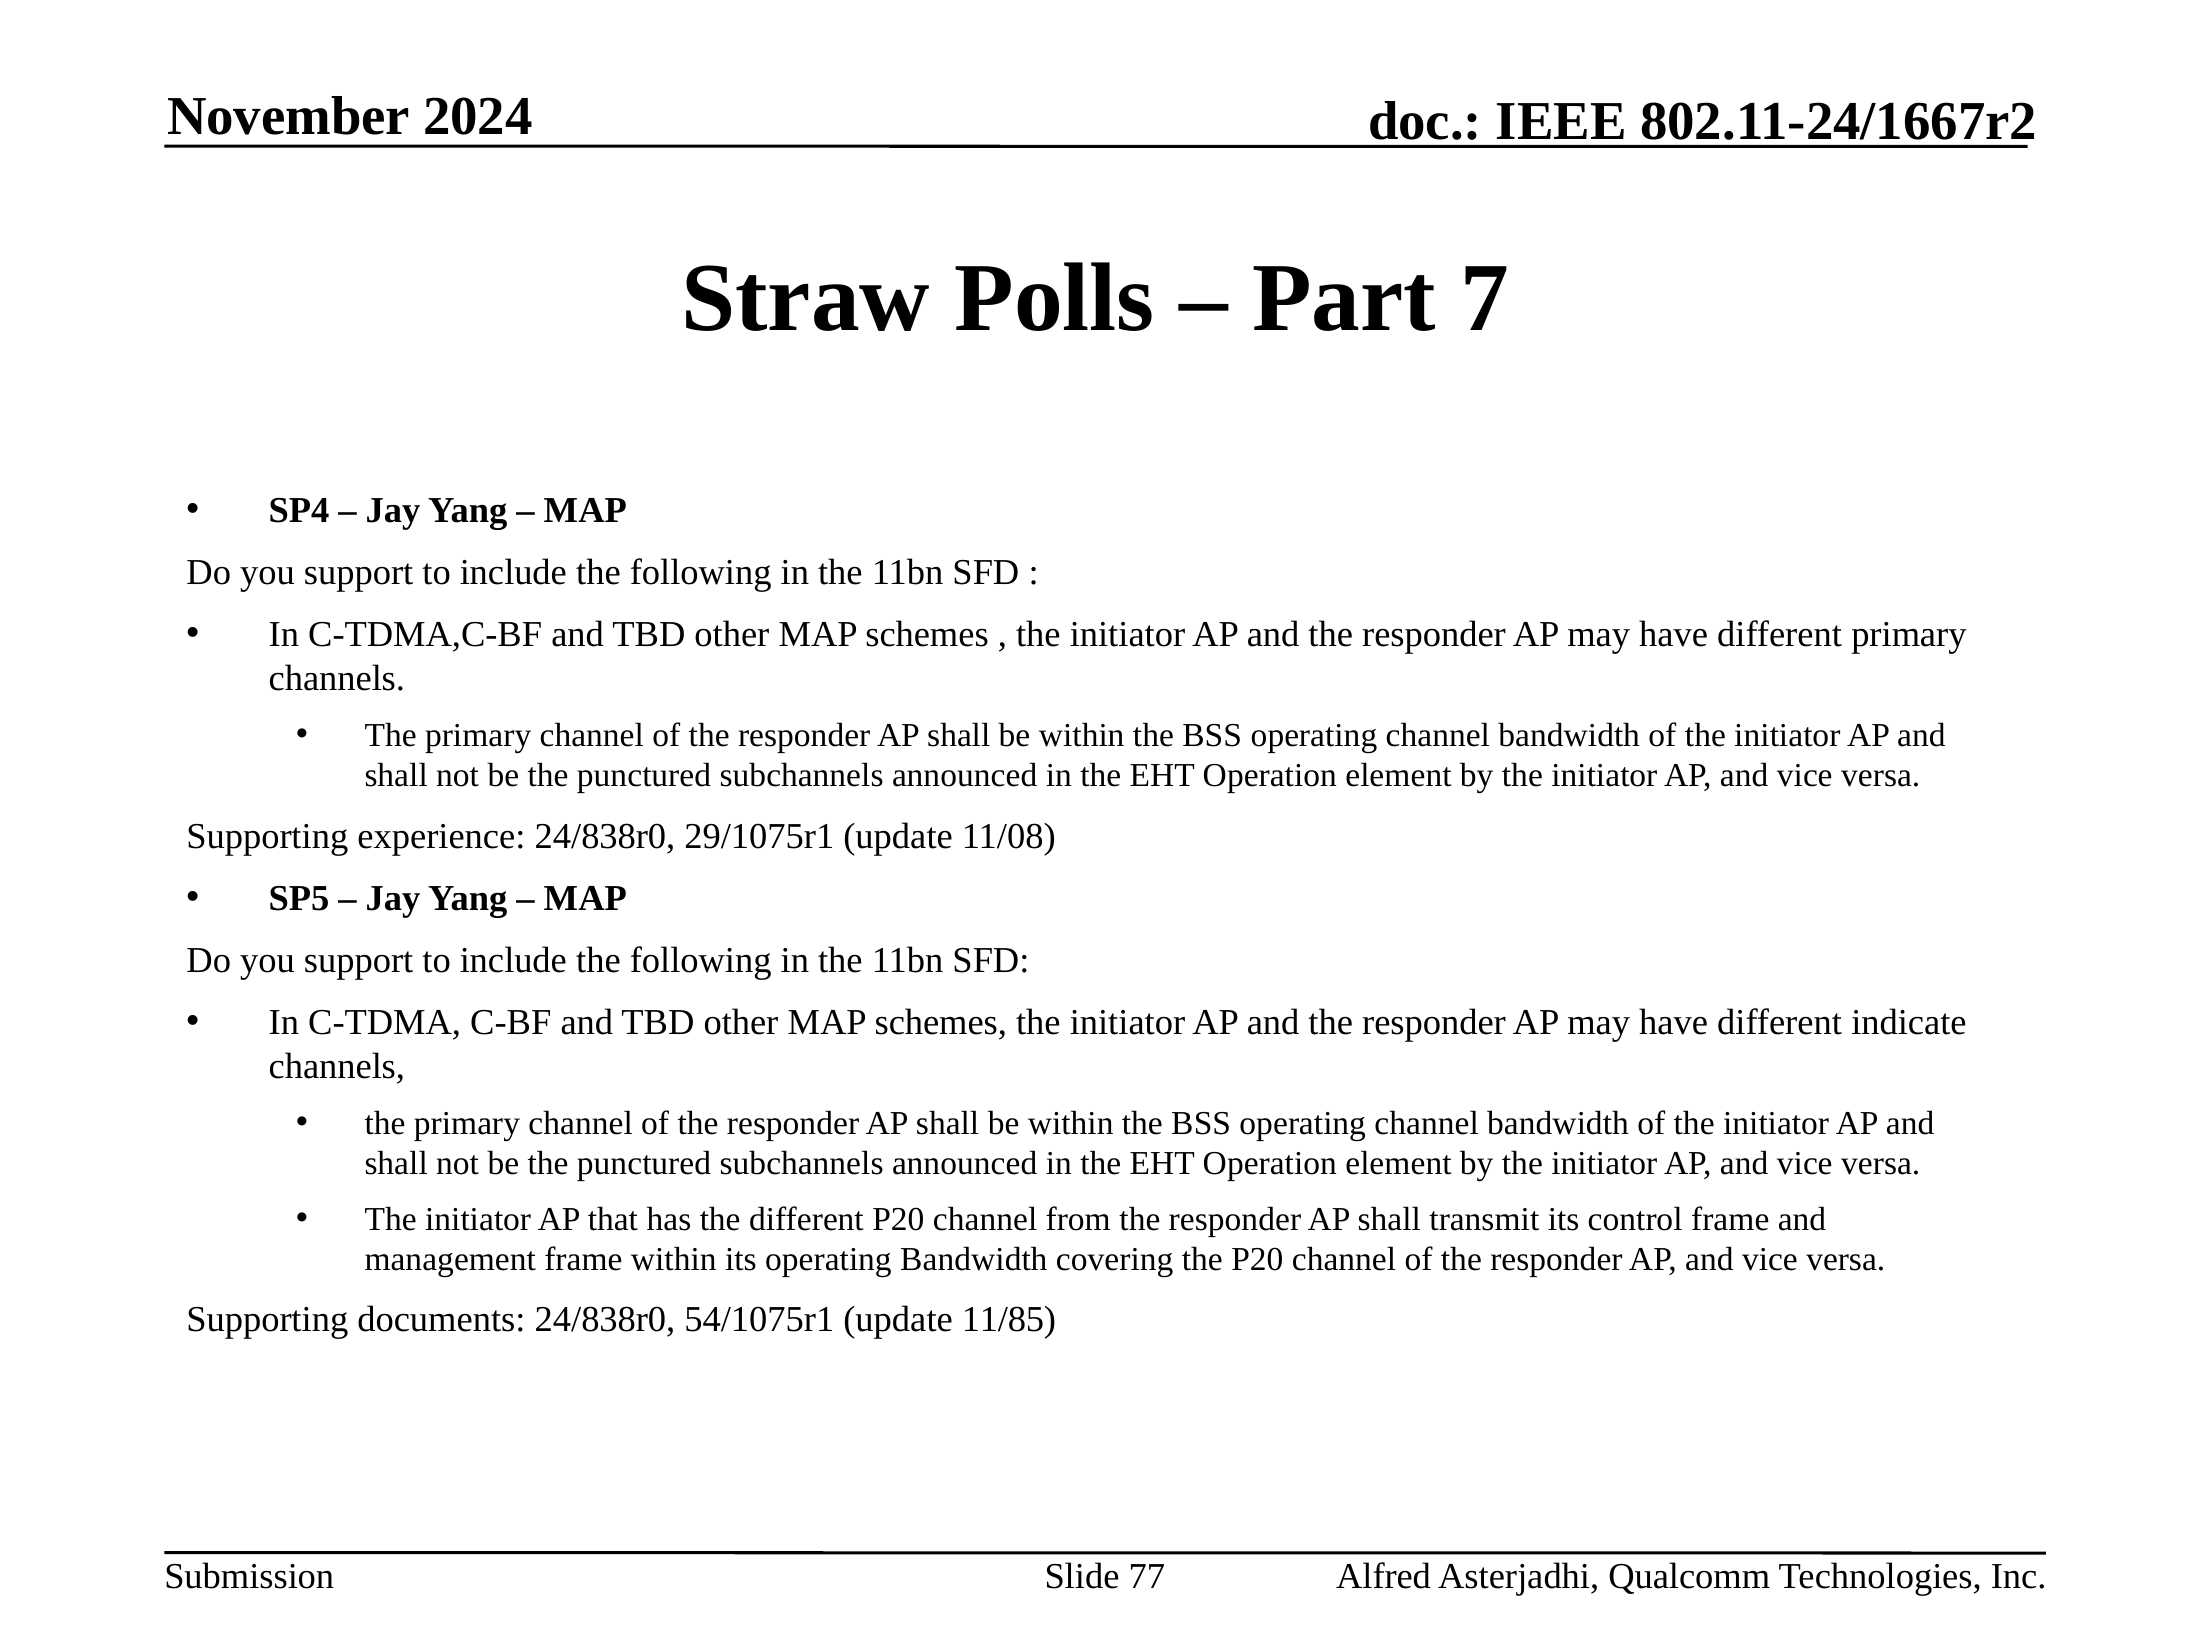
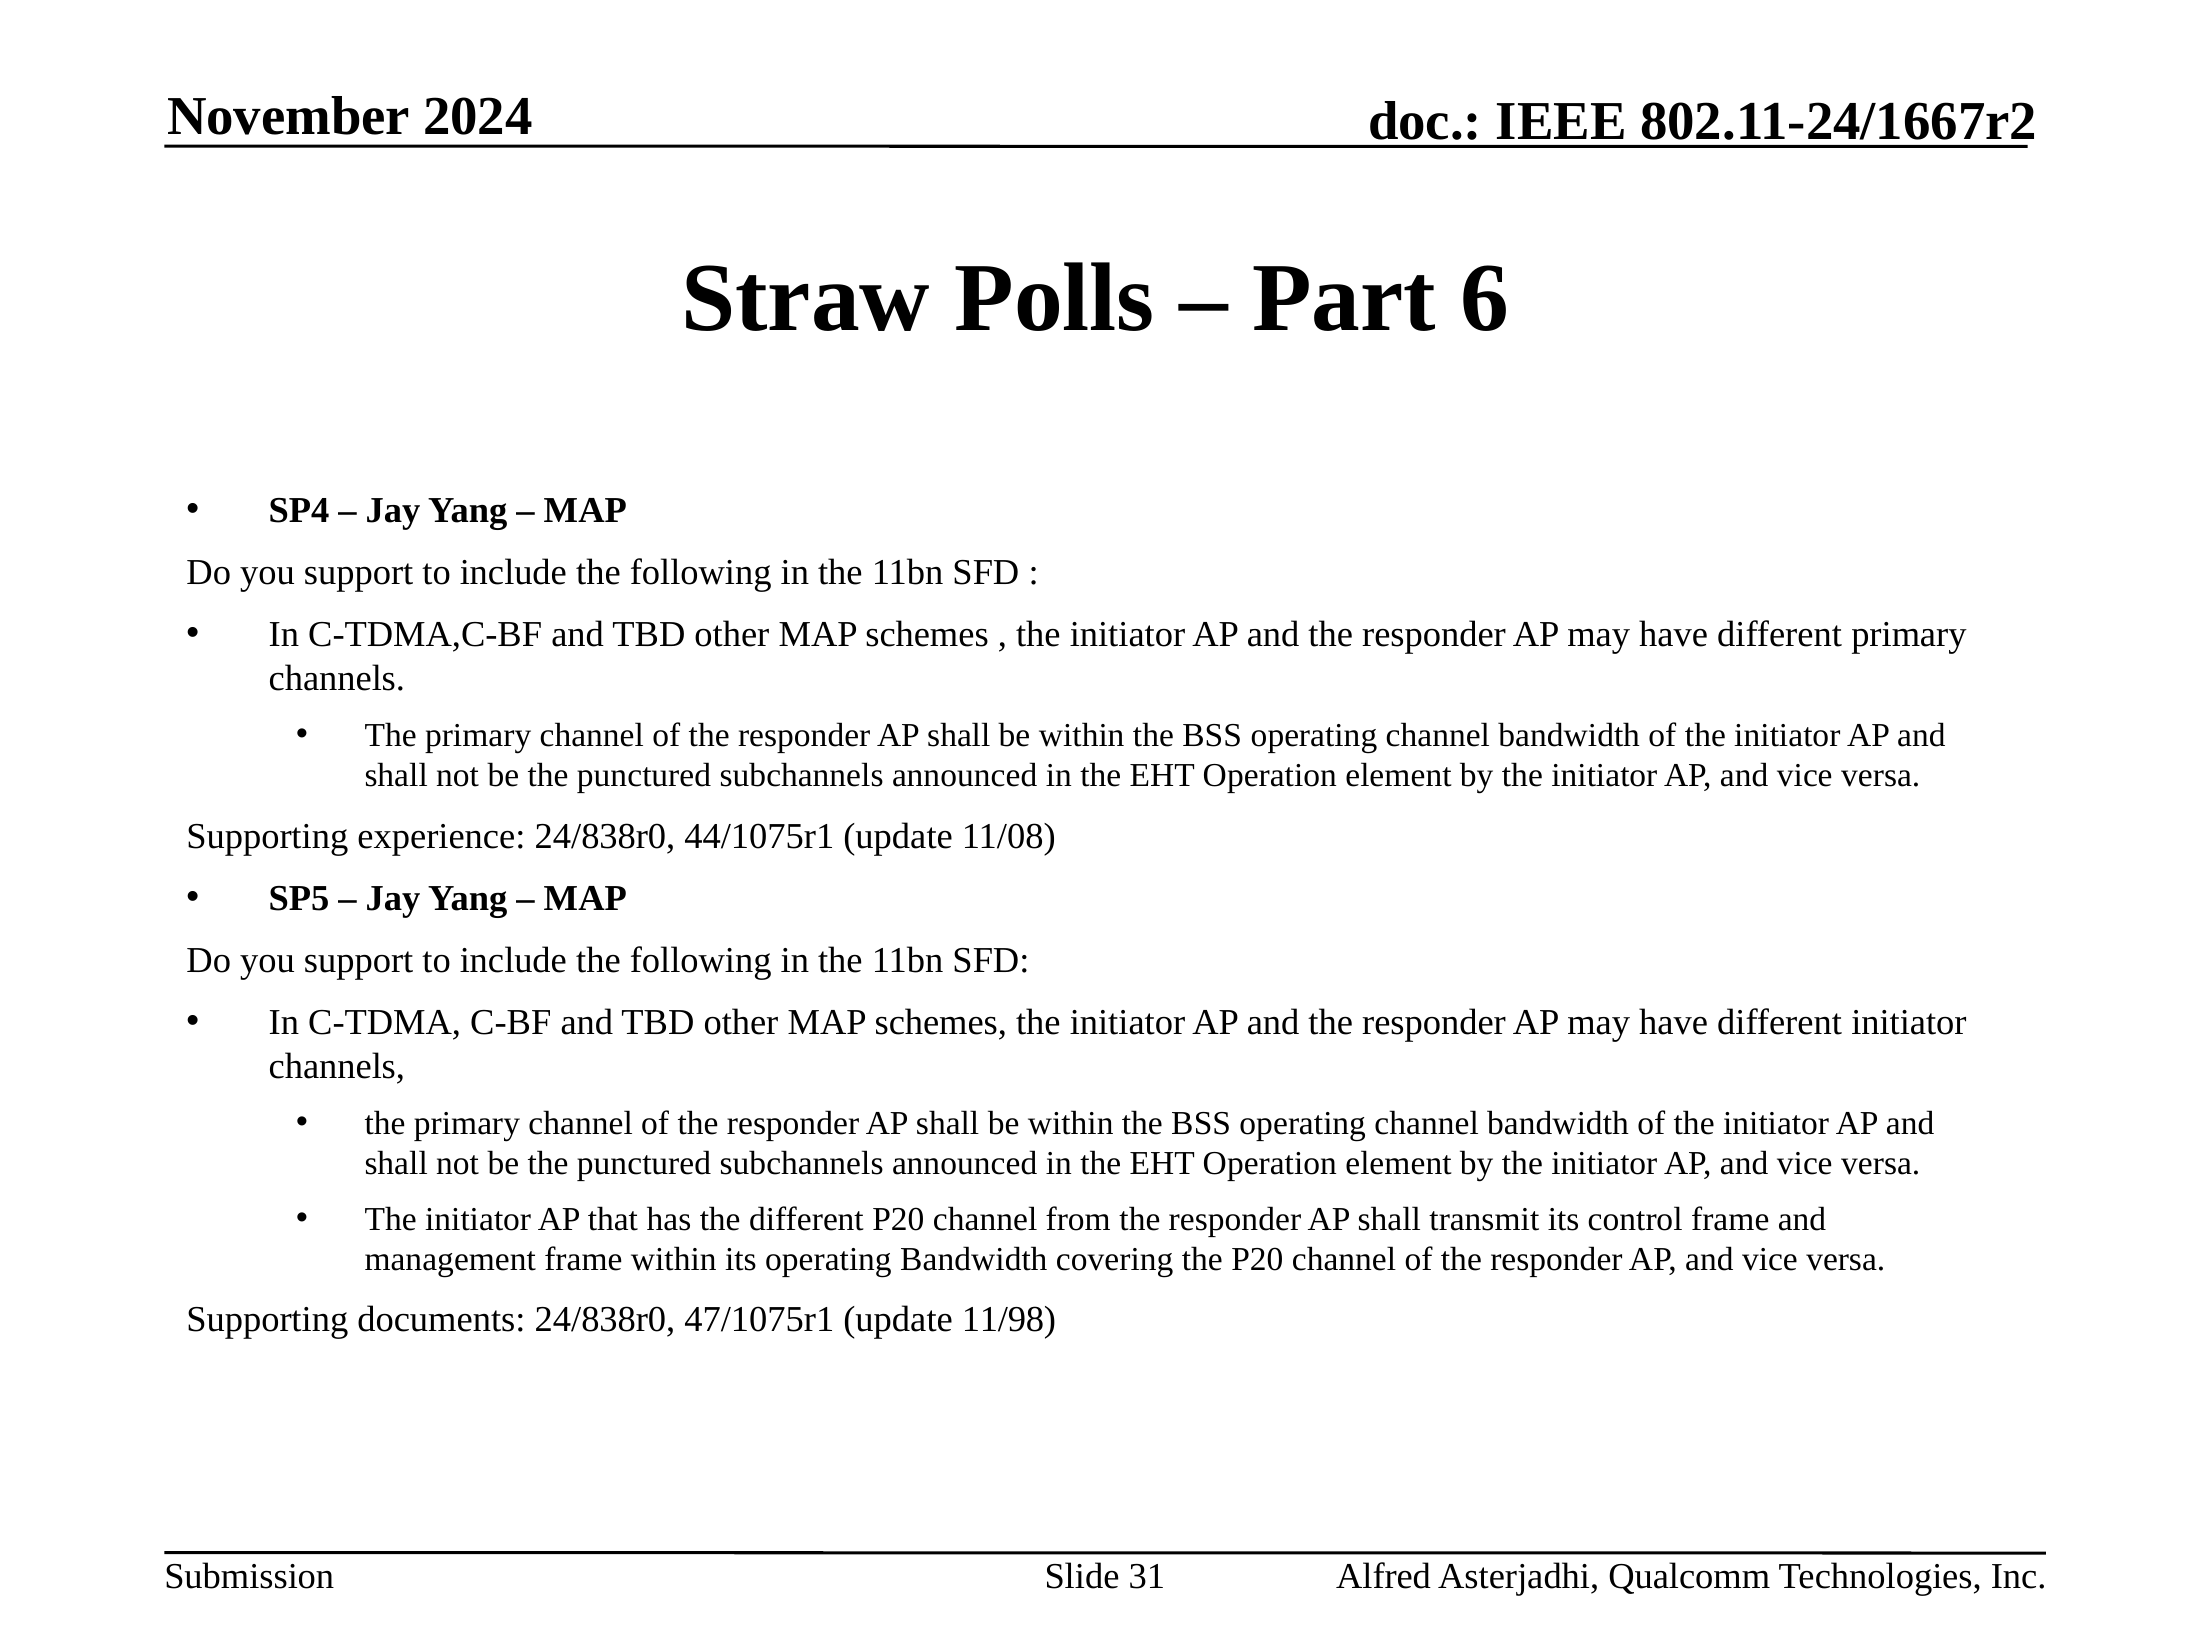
7: 7 -> 6 (1485, 299)
29/1075r1: 29/1075r1 -> 44/1075r1 (759, 836)
different indicate: indicate -> initiator (1909, 1023)
54/1075r1: 54/1075r1 -> 47/1075r1 (759, 1320)
11/85: 11/85 -> 11/98 (1009, 1320)
77: 77 -> 31 (1147, 1577)
